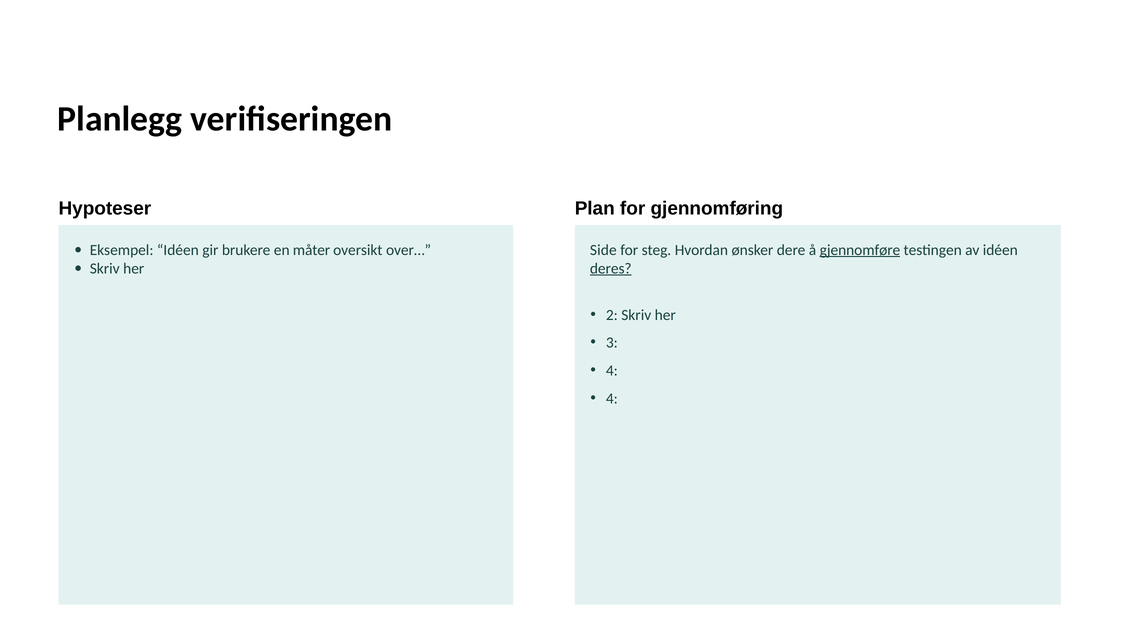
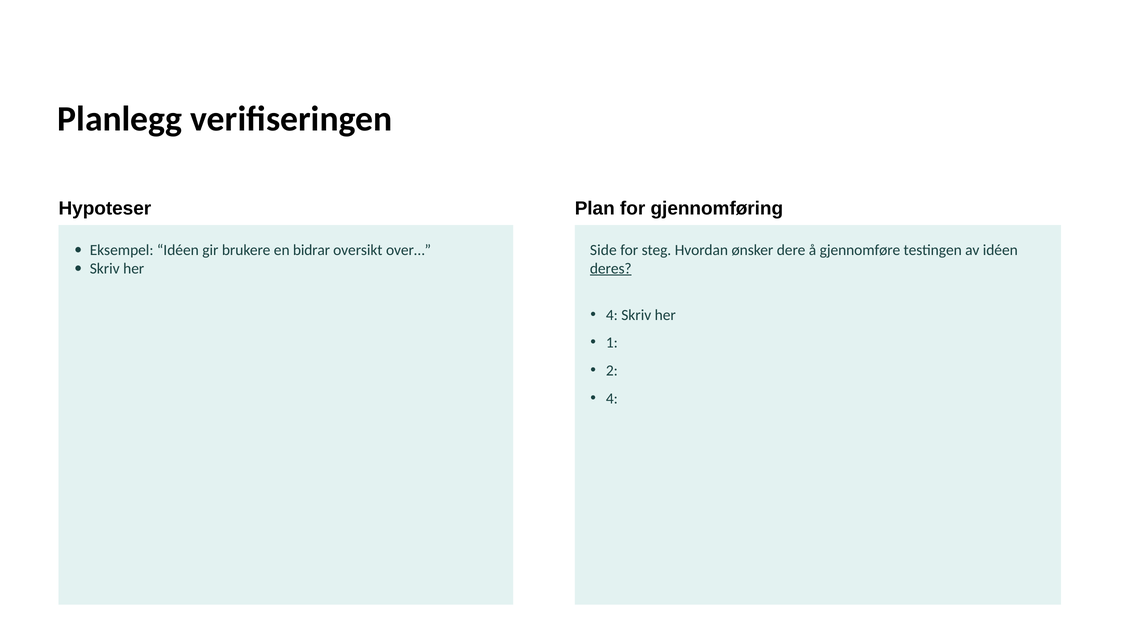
måter: måter -> bidrar (312, 250)
gjennomføre underline: present -> none (860, 250)
2: 2 -> 4 (612, 315)
3: 3 -> 1 (612, 343)
4: 4 -> 2 (612, 370)
